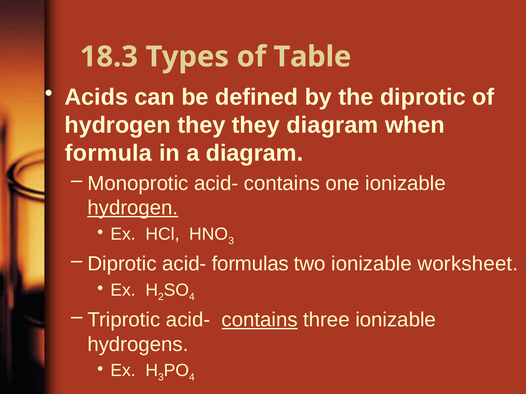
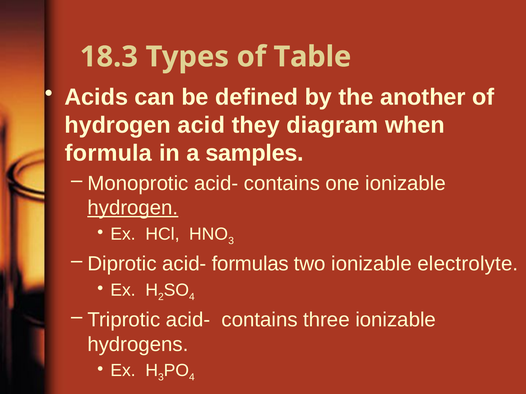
the diprotic: diprotic -> another (423, 97)
hydrogen they: they -> acid (201, 125)
a diagram: diagram -> samples (255, 153)
worksheet: worksheet -> electrolyte (468, 264)
contains underline: present -> none (260, 320)
